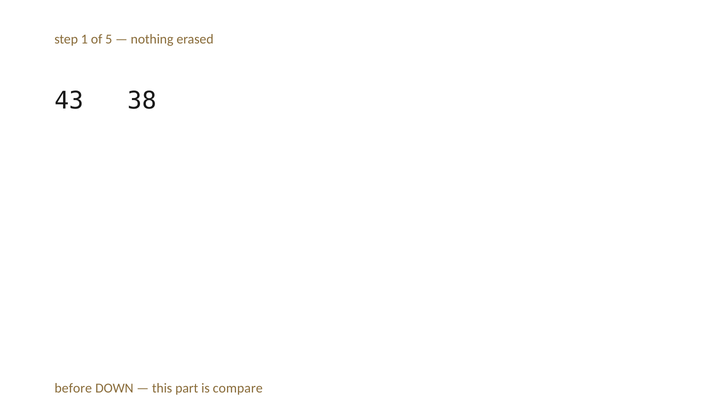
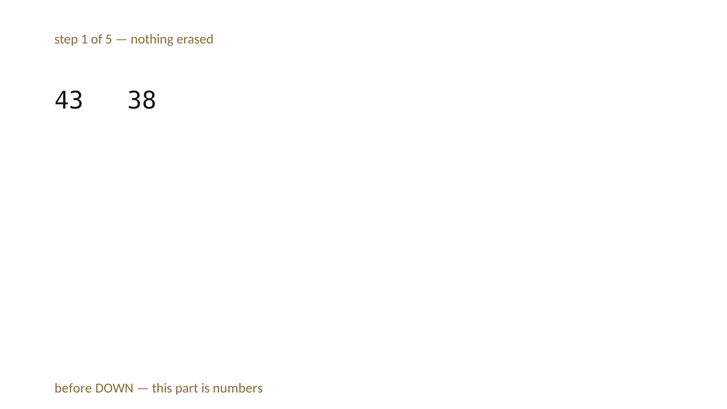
compare: compare -> numbers (238, 388)
